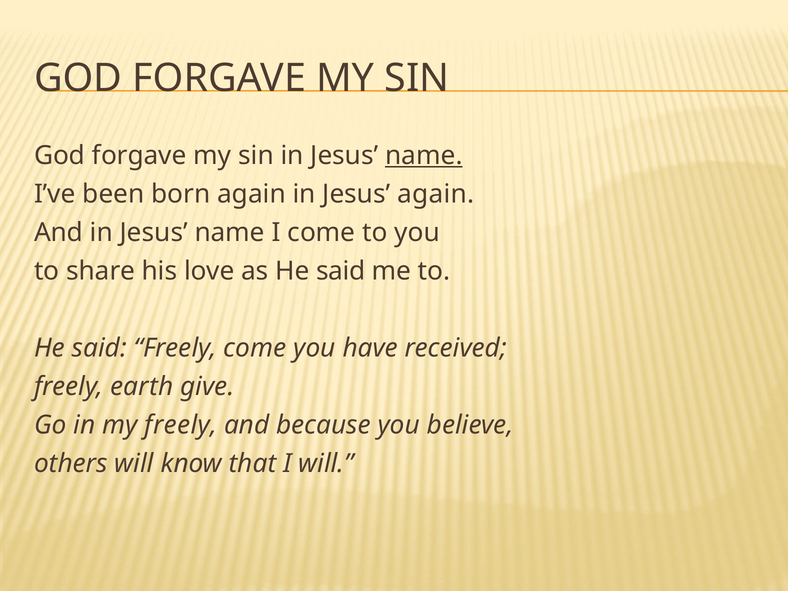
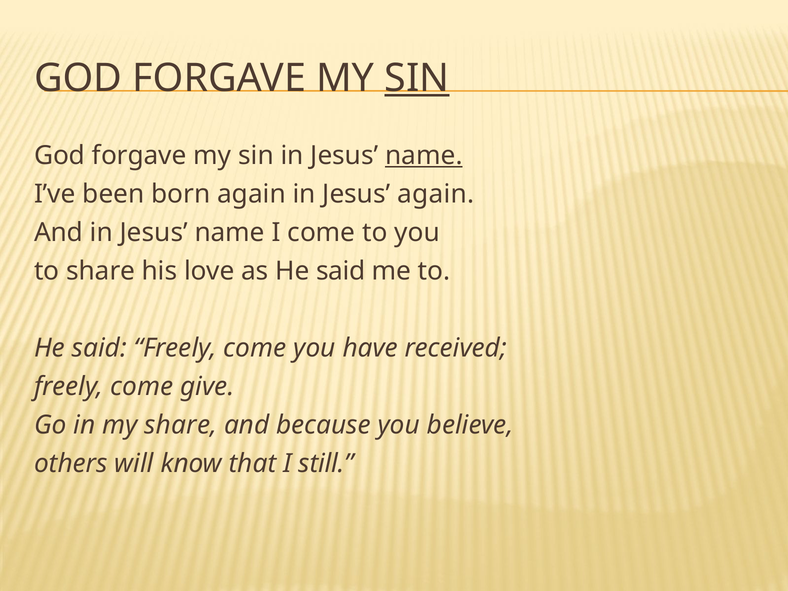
SIN underline: none -> present (417, 78)
earth: earth -> come (142, 387)
my freely: freely -> share (181, 425)
I will: will -> still (326, 464)
